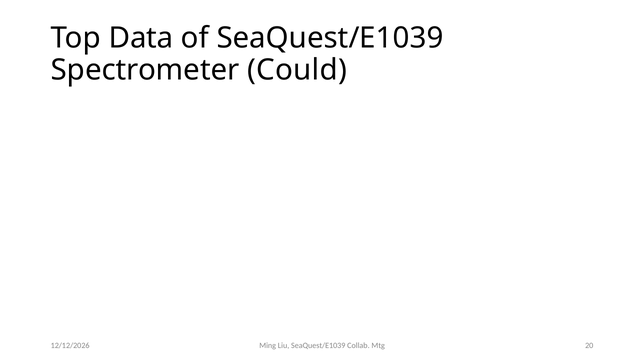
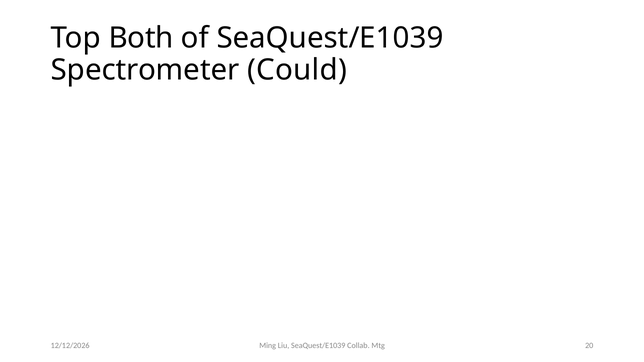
Data: Data -> Both (141, 38)
